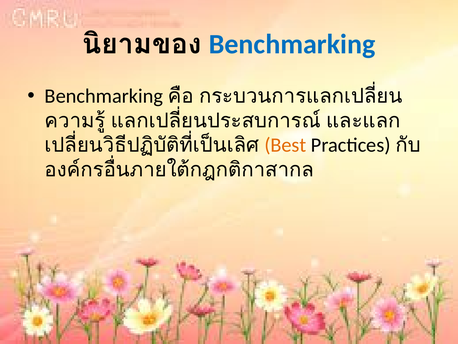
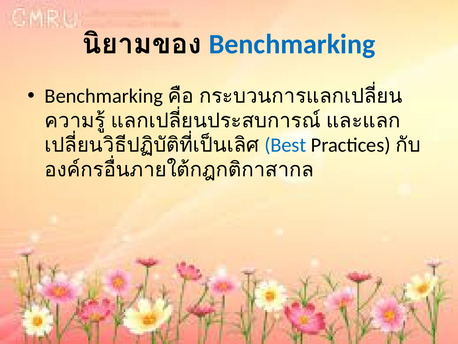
Best colour: orange -> blue (285, 145)
